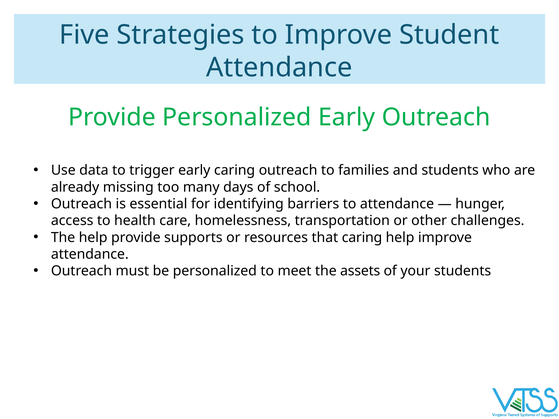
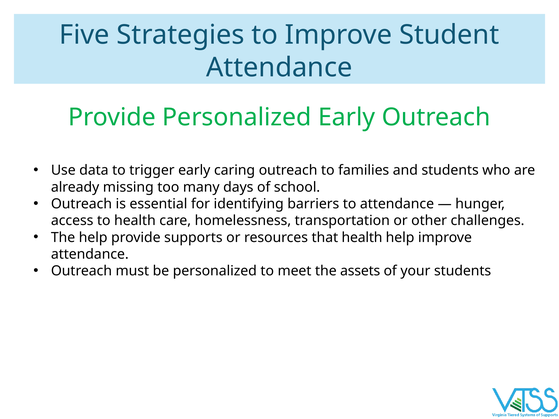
that caring: caring -> health (362, 238)
